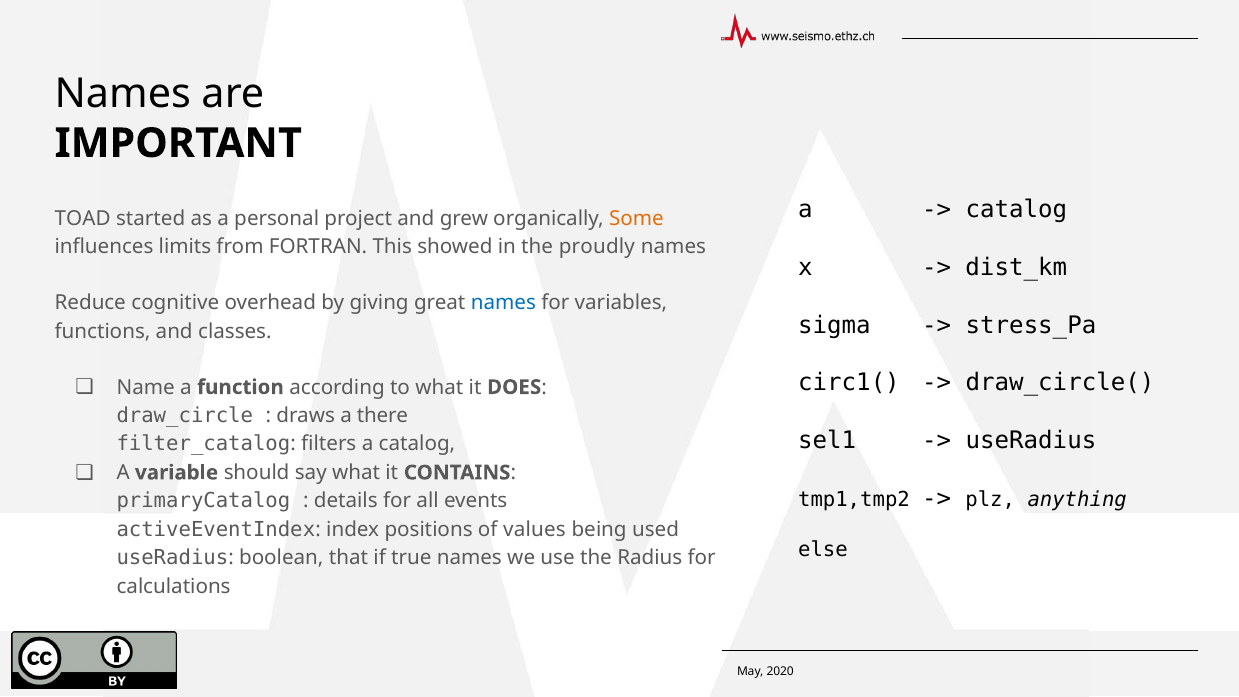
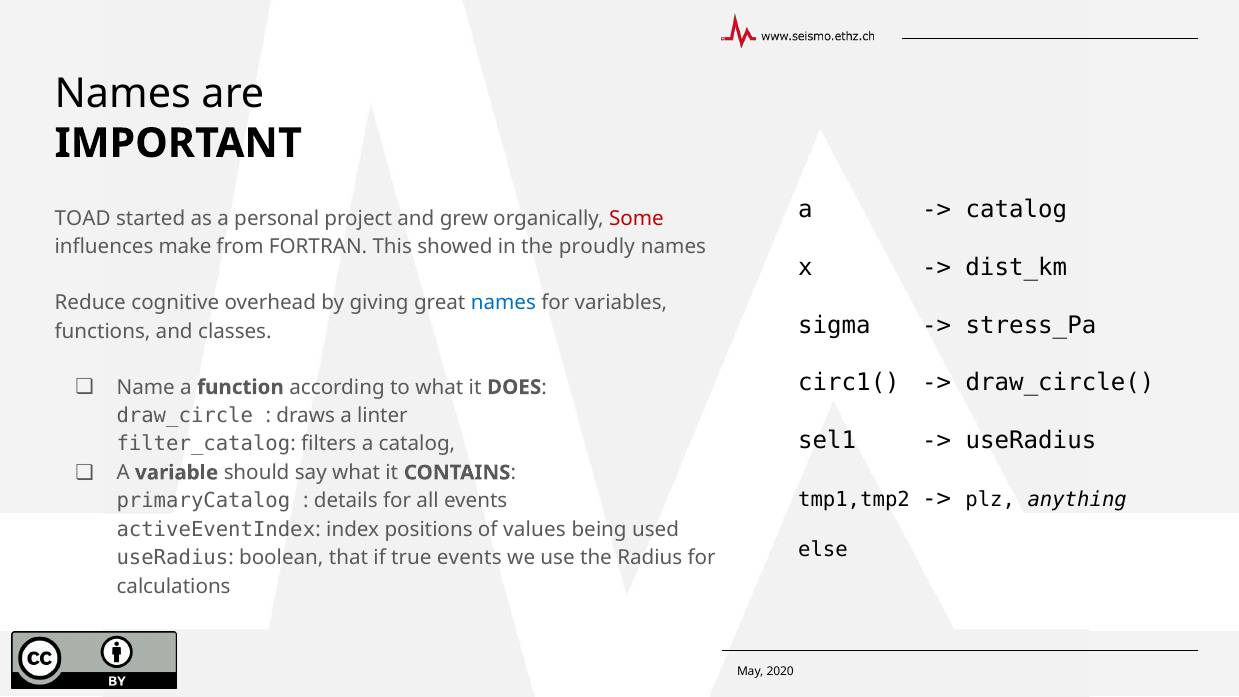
Some colour: orange -> red (636, 218)
limits: limits -> make (185, 247)
there: there -> linter (382, 416)
true names: names -> events (469, 558)
